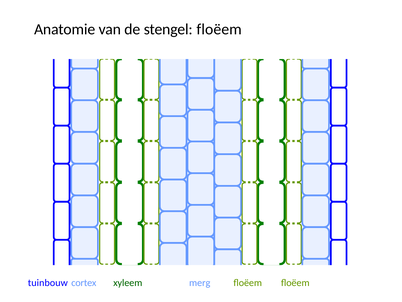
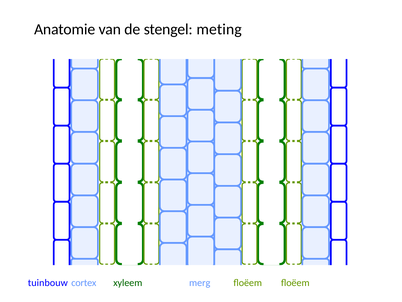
stengel floëem: floëem -> meting (219, 29)
